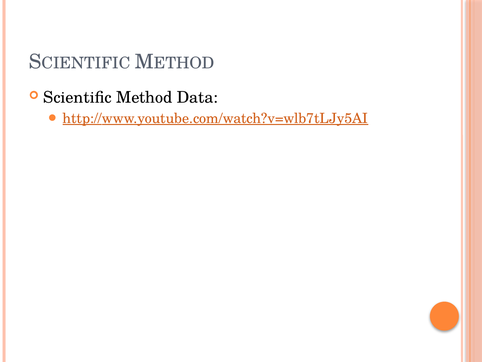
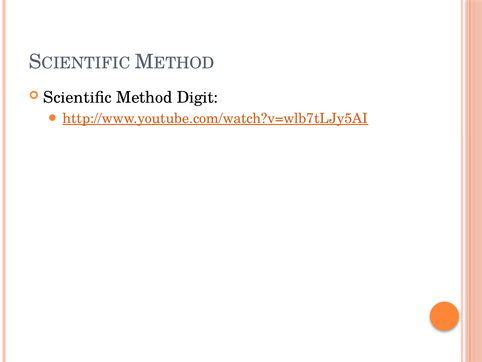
Data: Data -> Digit (197, 97)
